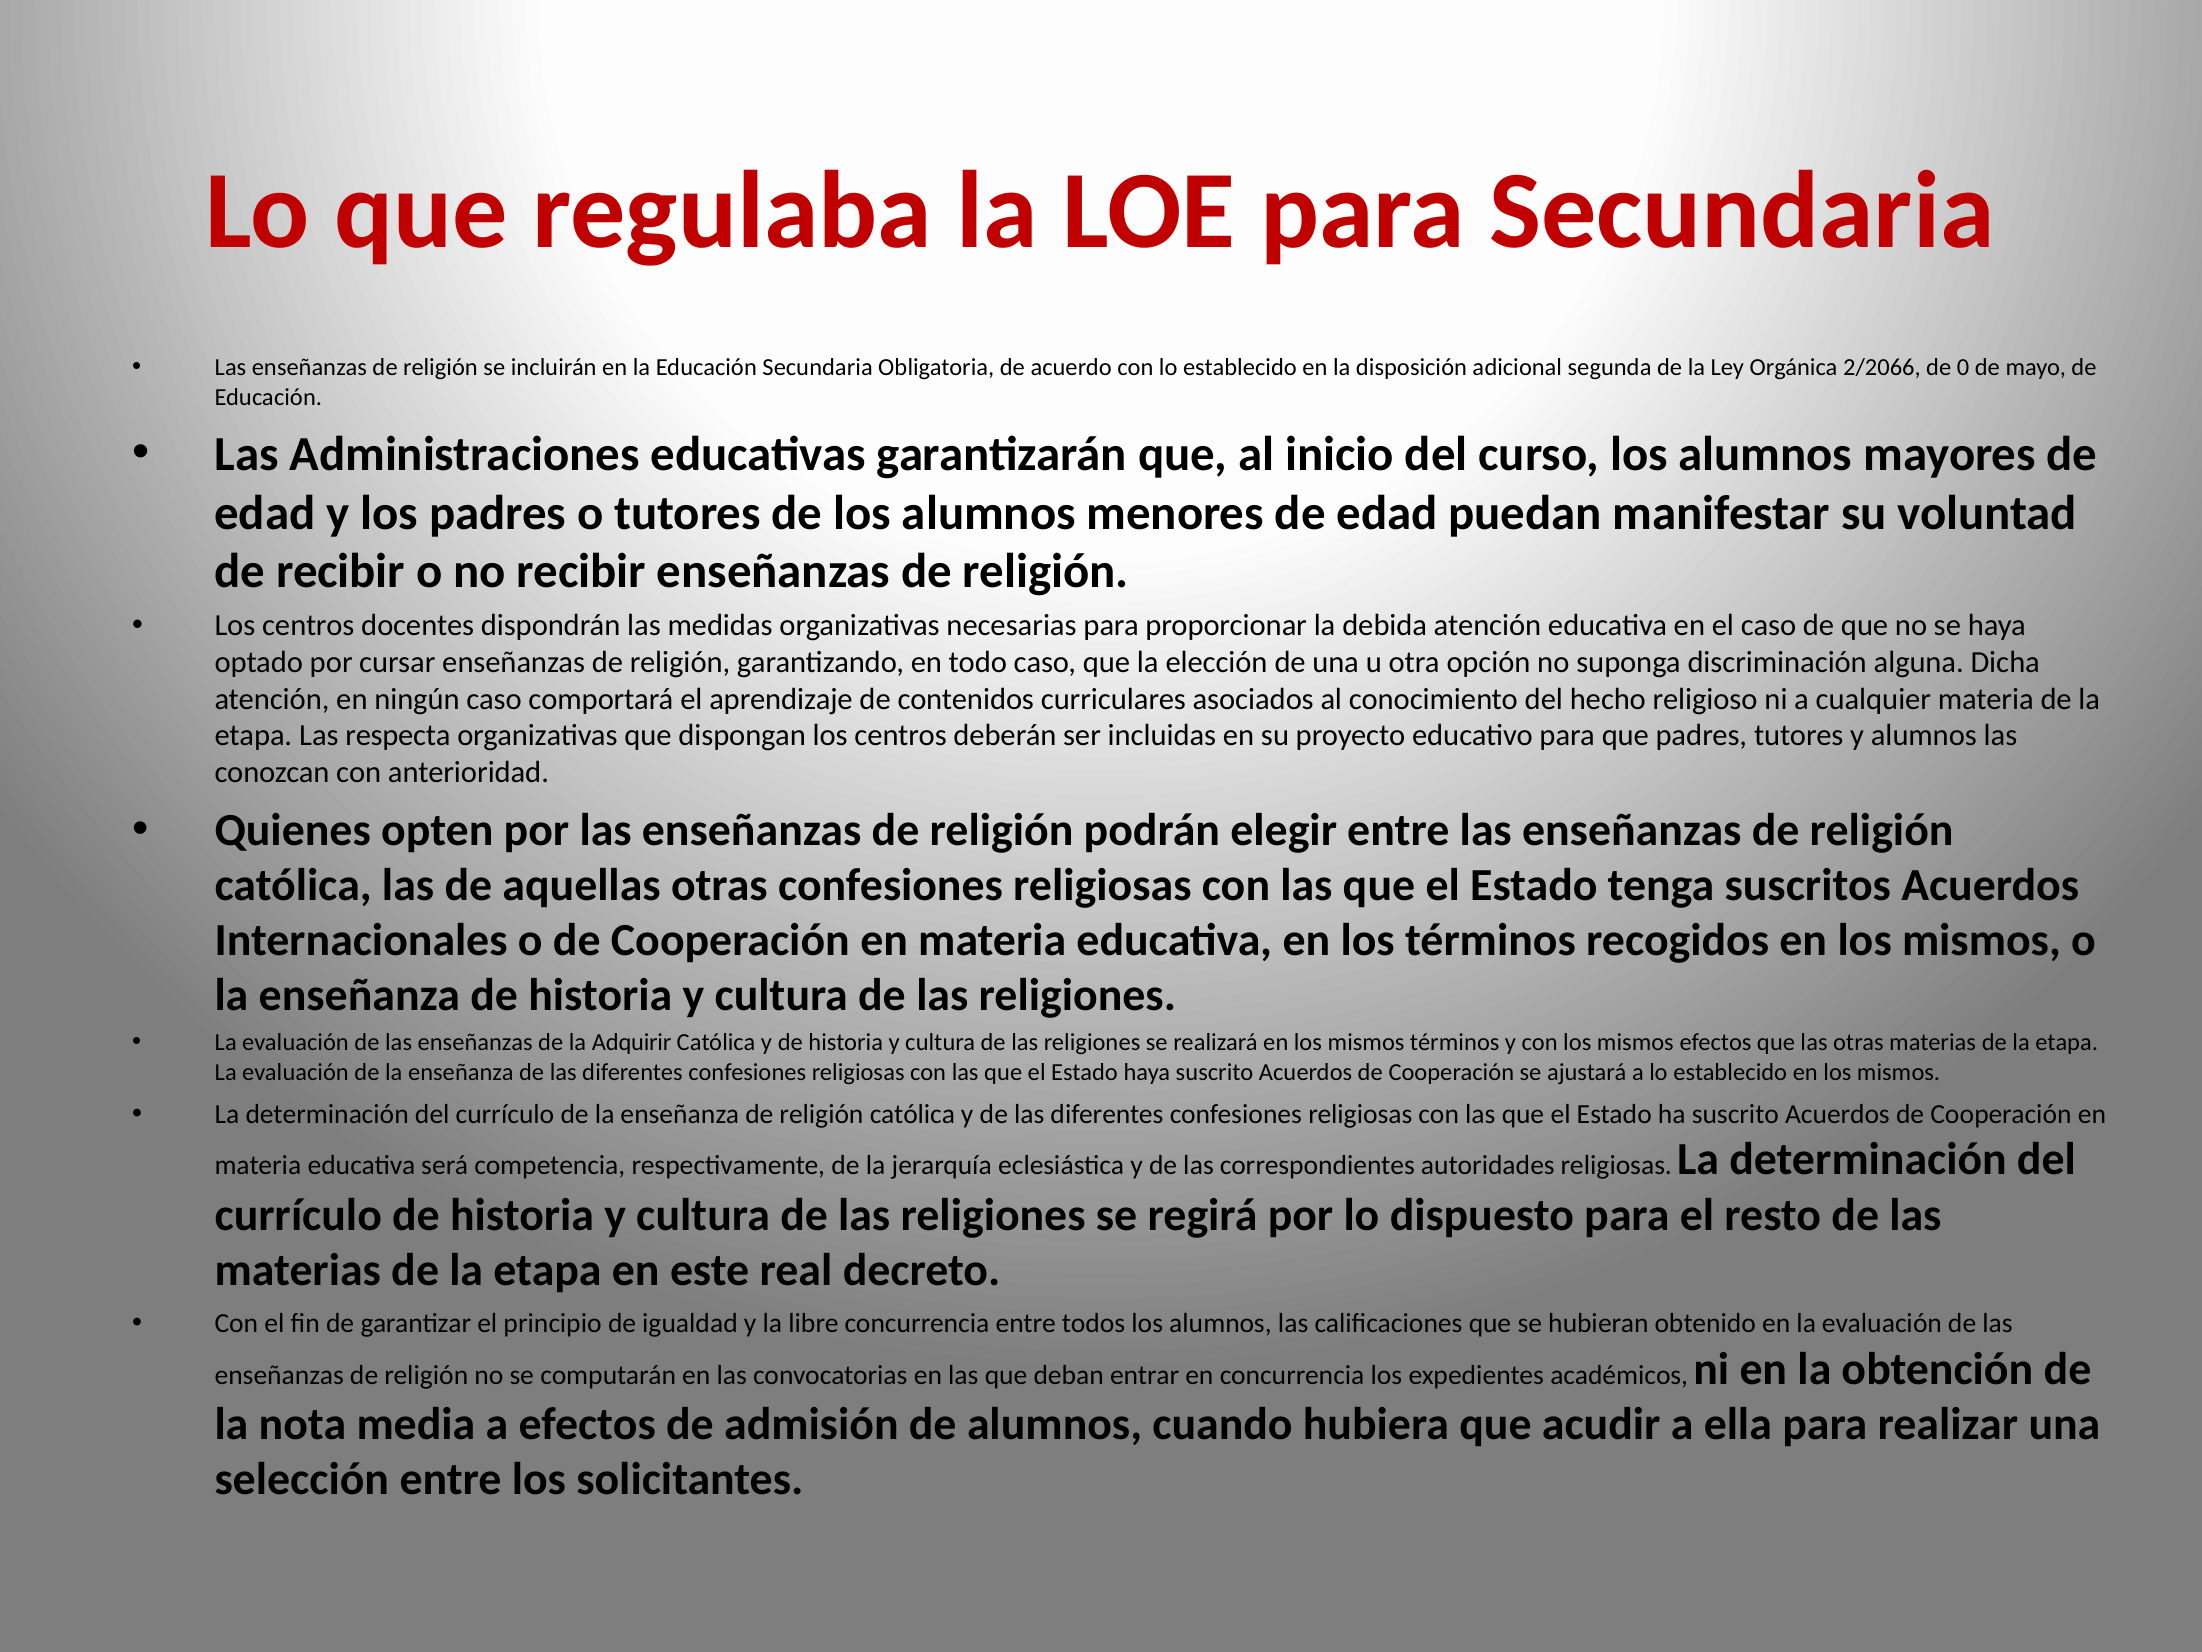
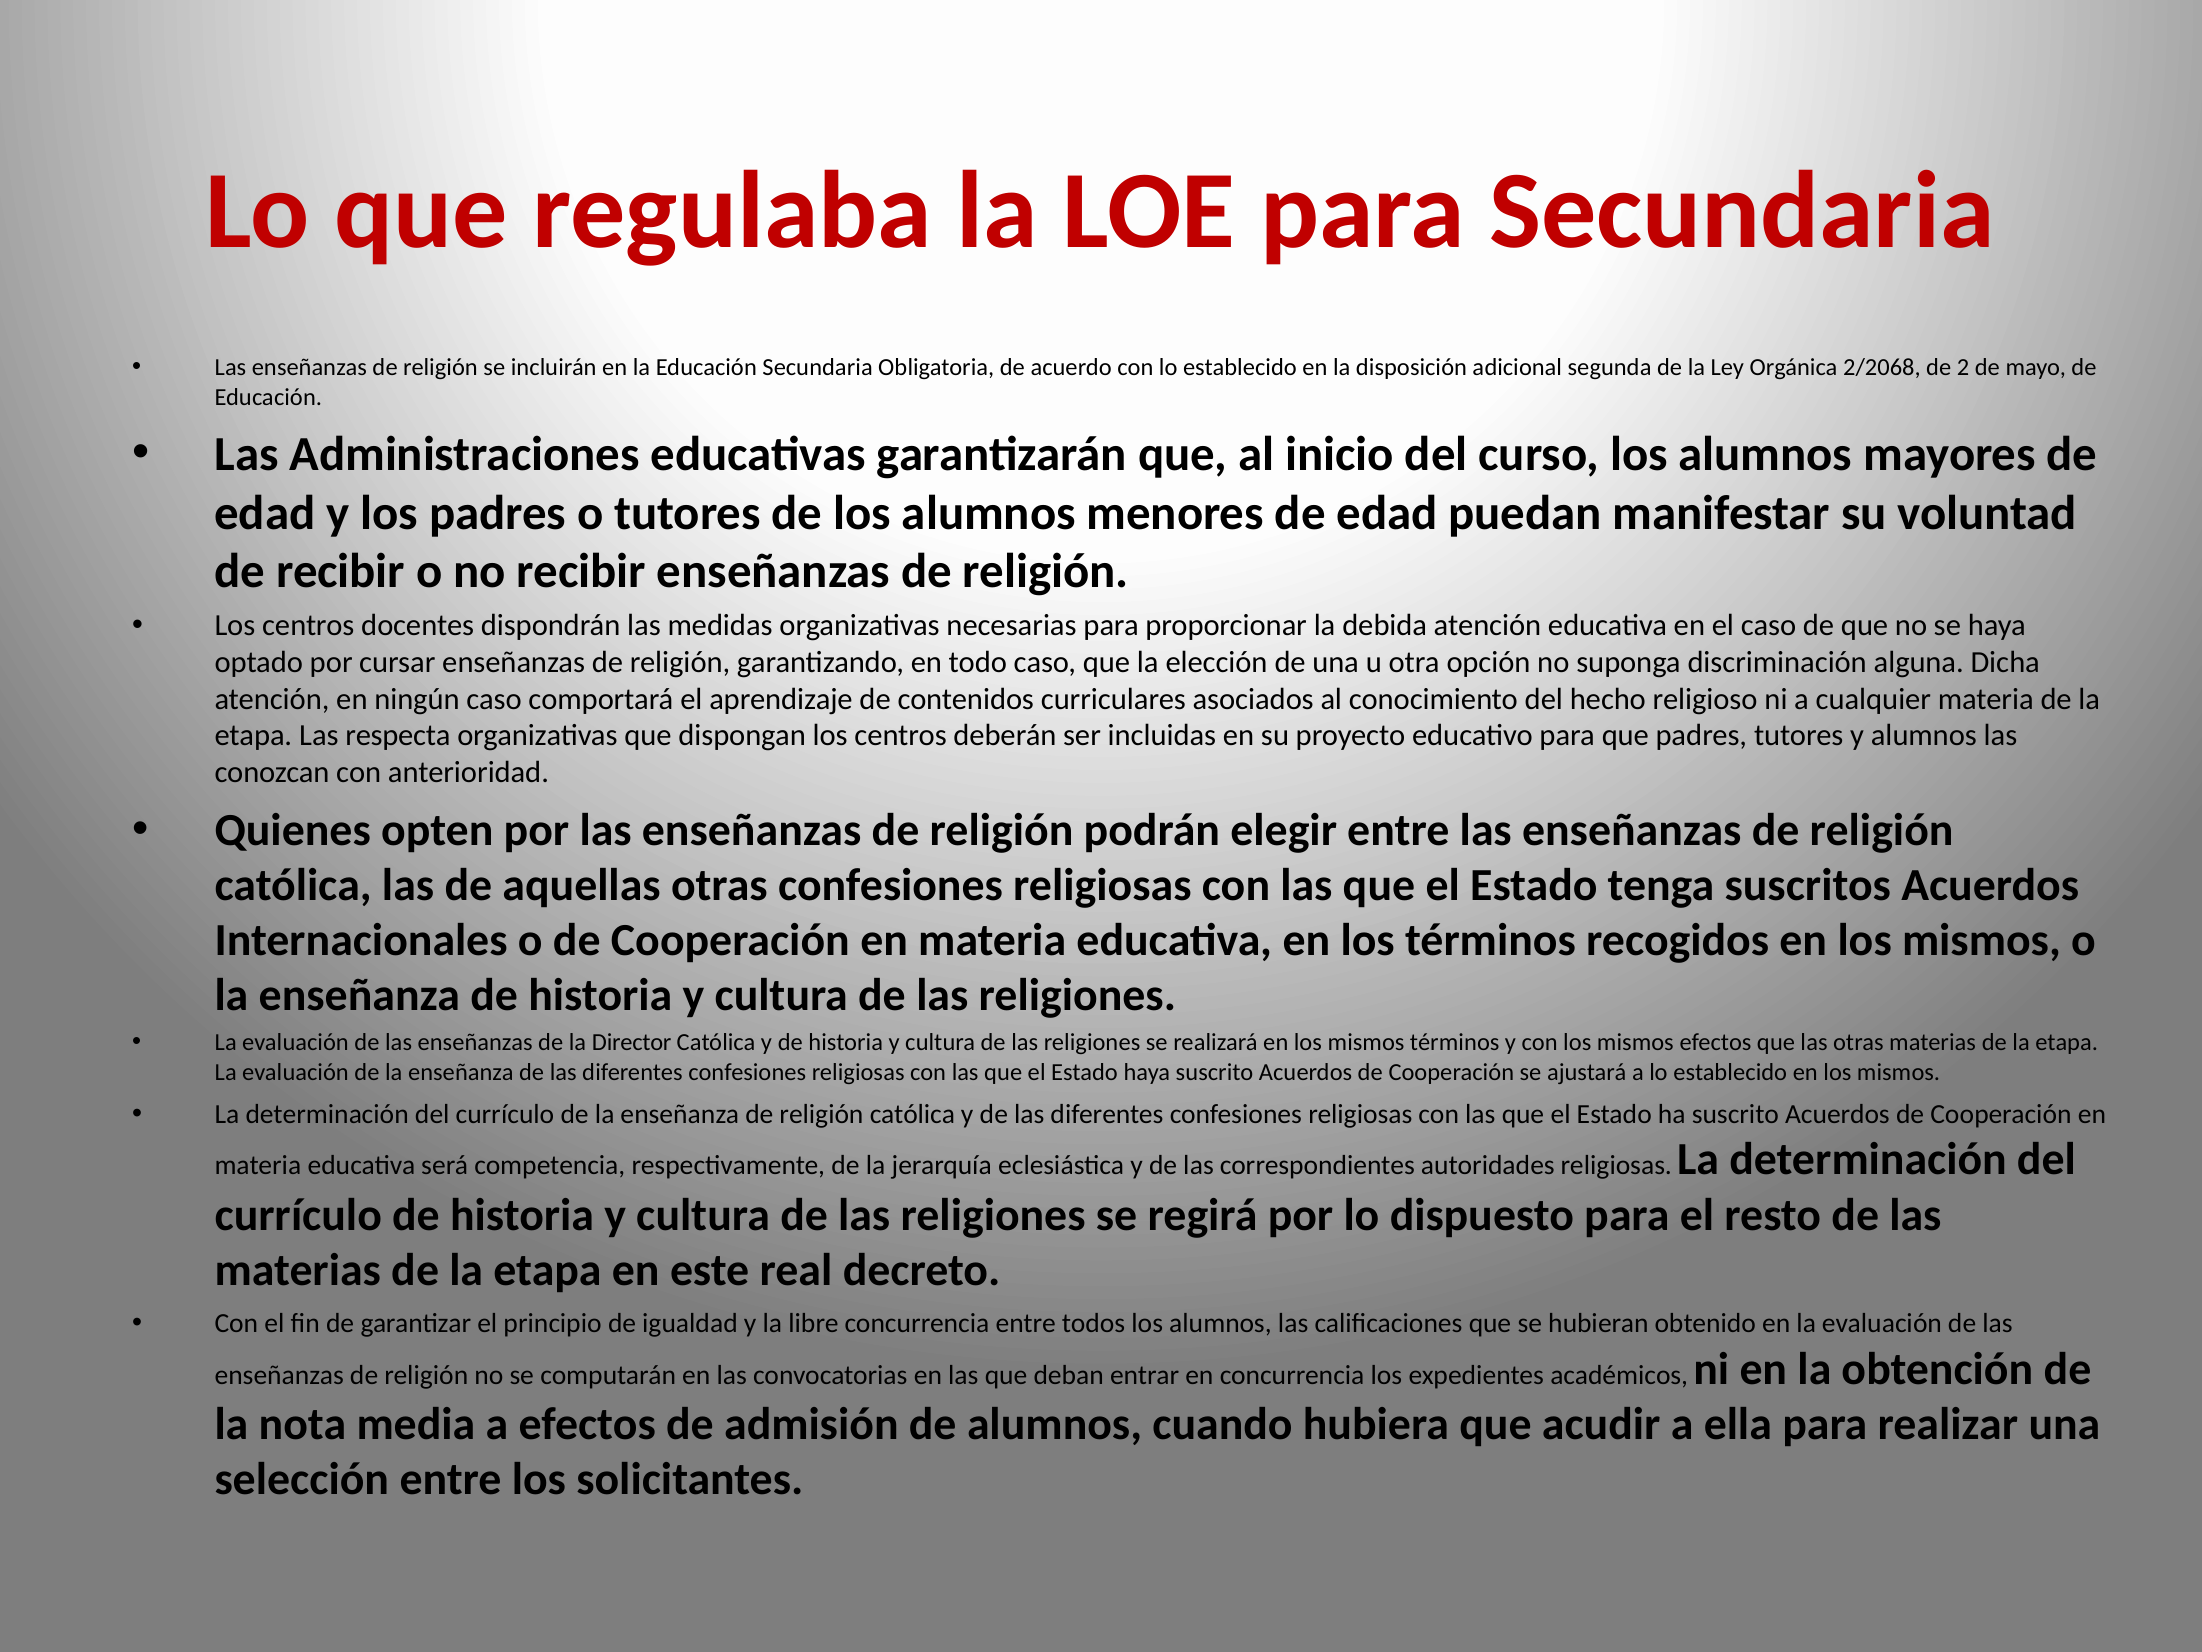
2/2066: 2/2066 -> 2/2068 (1882, 368)
0: 0 -> 2 (1963, 368)
Adquirir: Adquirir -> Director (632, 1042)
